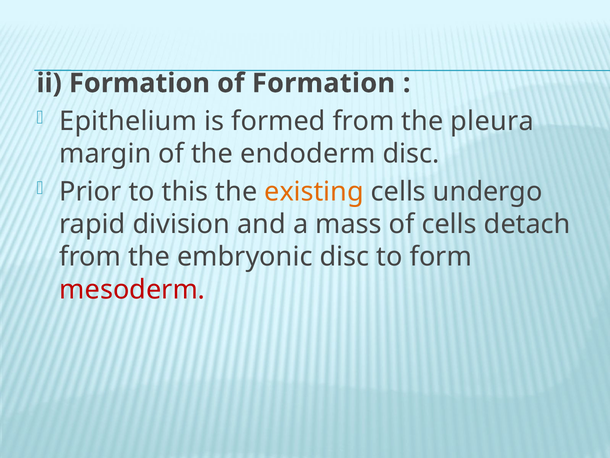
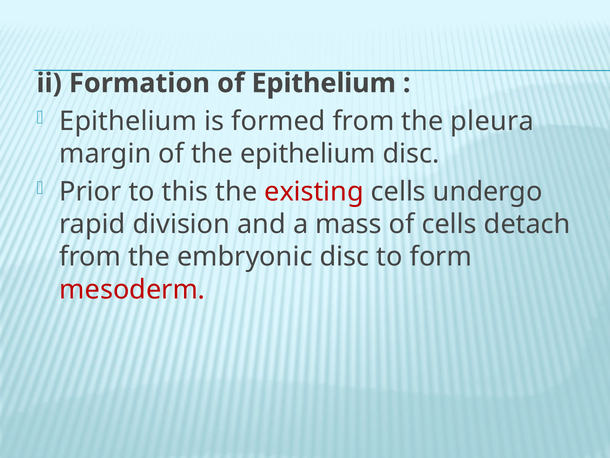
of Formation: Formation -> Epithelium (324, 83)
the endoderm: endoderm -> epithelium (308, 154)
existing colour: orange -> red (314, 192)
